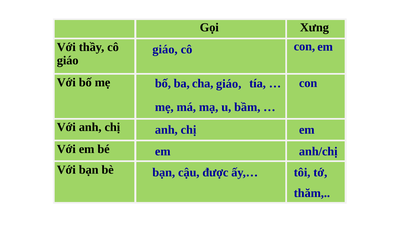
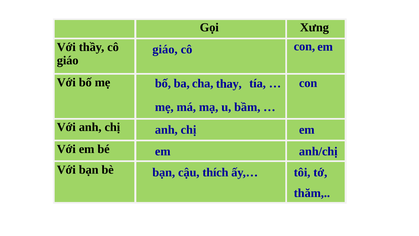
cha giáo: giáo -> thay (229, 84)
được: được -> thích (215, 172)
